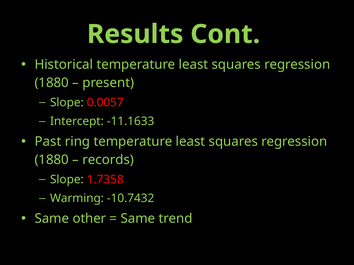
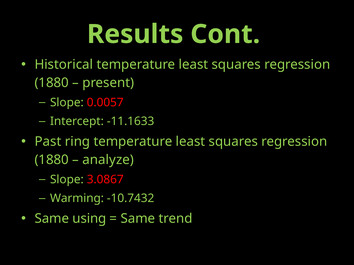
records: records -> analyze (108, 160)
1.7358: 1.7358 -> 3.0867 (105, 180)
other: other -> using (89, 219)
